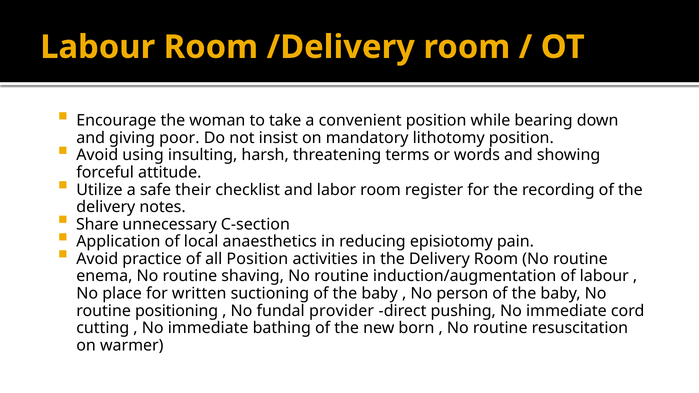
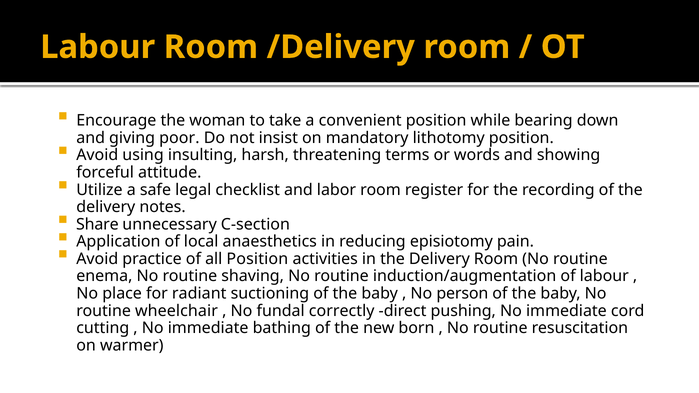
their: their -> legal (193, 190)
written: written -> radiant (199, 294)
positioning: positioning -> wheelchair (176, 311)
provider: provider -> correctly (342, 311)
